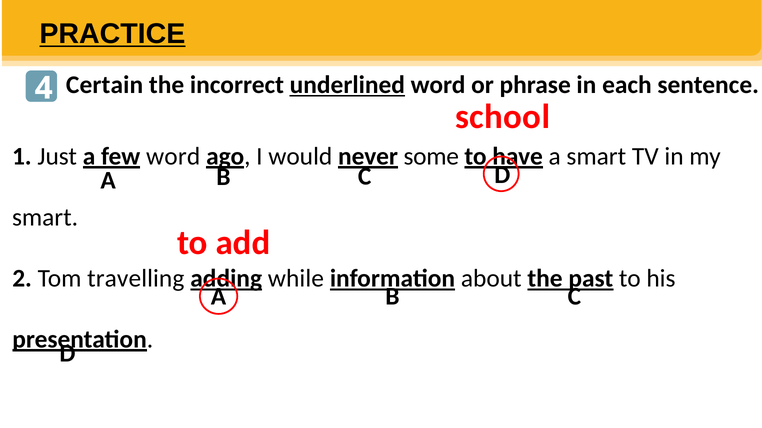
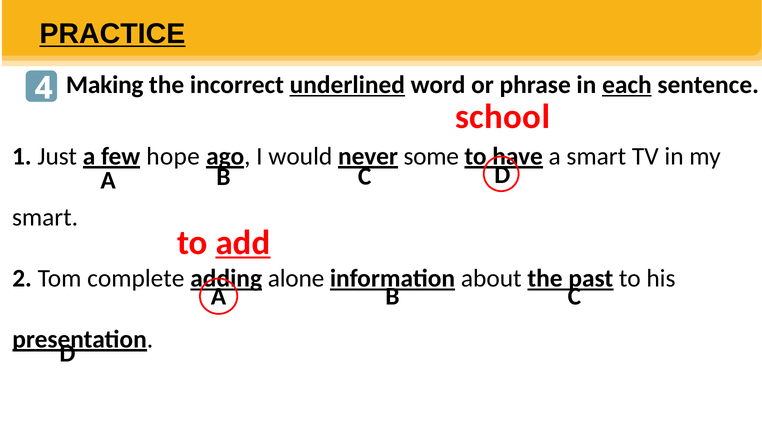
Certain: Certain -> Making (105, 85)
each underline: none -> present (627, 85)
word: word -> hope (173, 157)
add underline: none -> present (243, 243)
travelling: travelling -> complete (136, 279)
while: while -> alone (296, 279)
